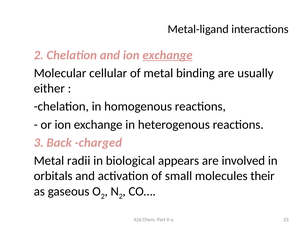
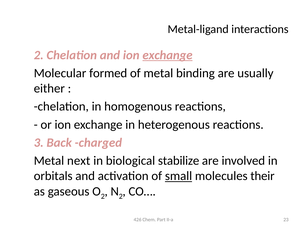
cellular: cellular -> formed (108, 73)
radii: radii -> next (79, 161)
appears: appears -> stabilize (179, 161)
small underline: none -> present (179, 176)
